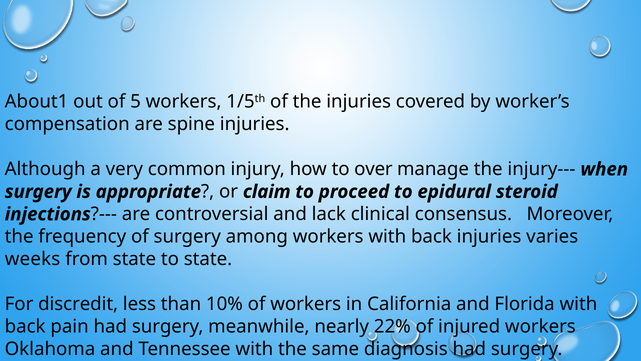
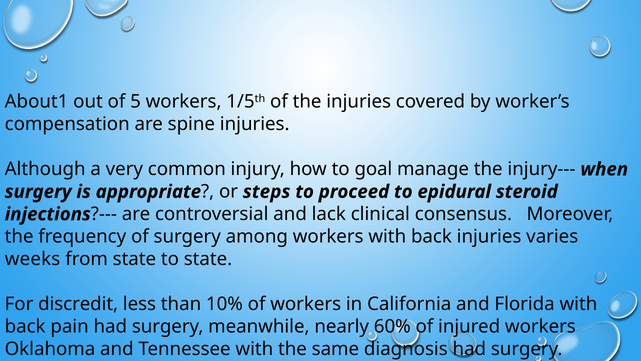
over: over -> goal (373, 169)
claim: claim -> steps (267, 191)
22%: 22% -> 60% (392, 326)
